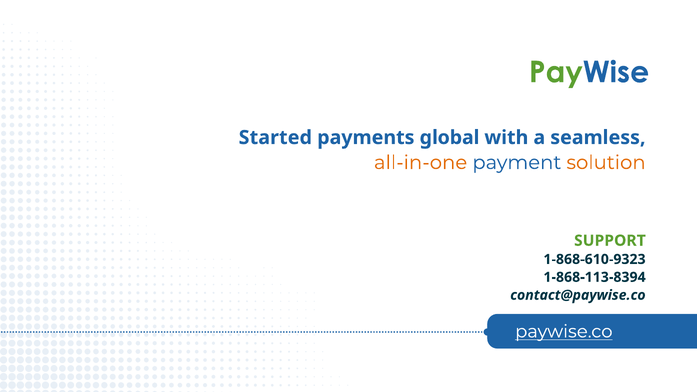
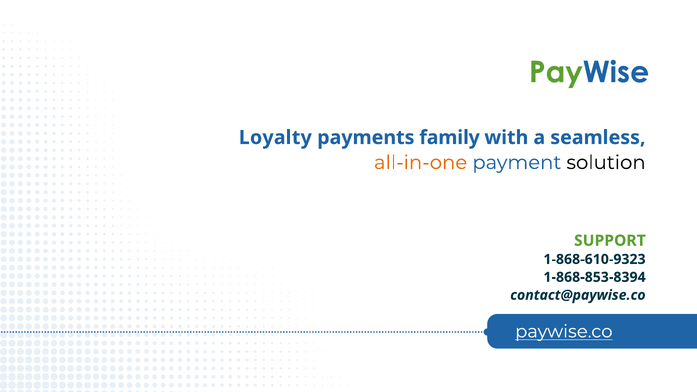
Started: Started -> Loyalty (275, 138)
global: global -> family (450, 138)
solution colour: orange -> black (606, 163)
1-868-113-8394: 1-868-113-8394 -> 1-868-853-8394 (595, 277)
